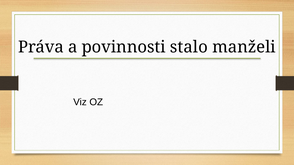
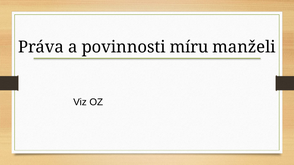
stalo: stalo -> míru (189, 47)
